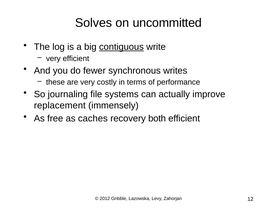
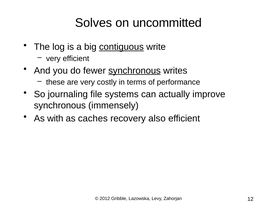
synchronous underline: none -> present (134, 71)
replacement: replacement -> synchronous (60, 105)
free: free -> with (55, 118)
both: both -> also (157, 118)
